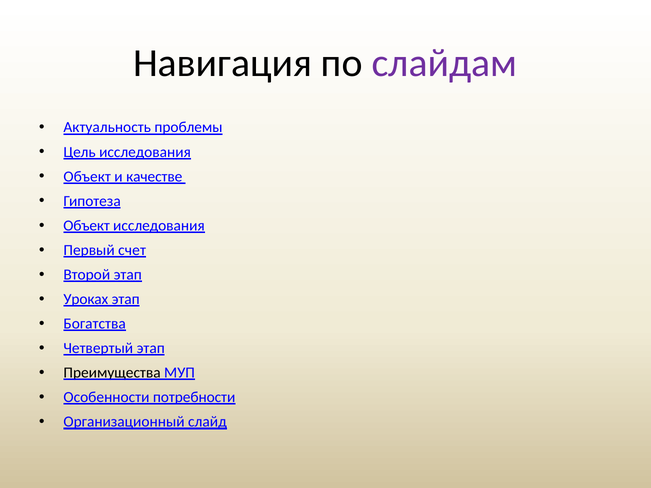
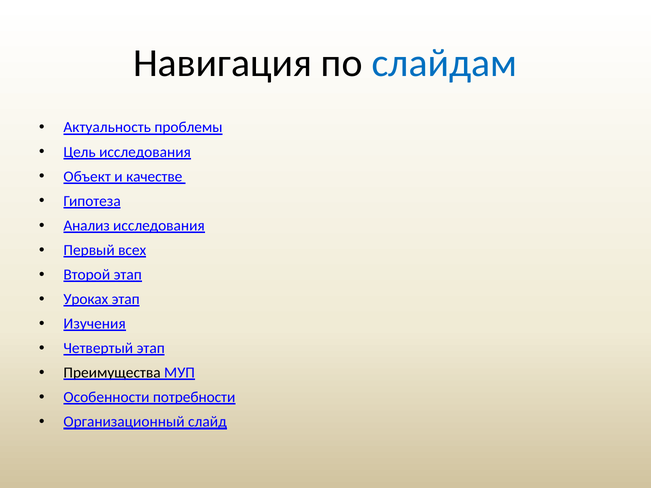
слайдам colour: purple -> blue (444, 63)
Объект: Объект -> Анализ (87, 226)
счет: счет -> всех (132, 250)
Богатства: Богатства -> Изучения (95, 324)
